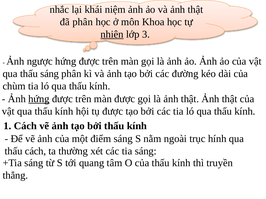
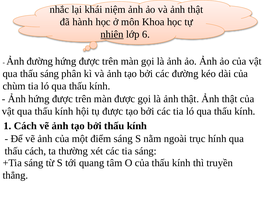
đã phân: phân -> hành (83, 22)
3: 3 -> 6 (146, 34)
Ảnh ngược: ngược -> đường (40, 61)
hứng underline: present -> none (39, 99)
